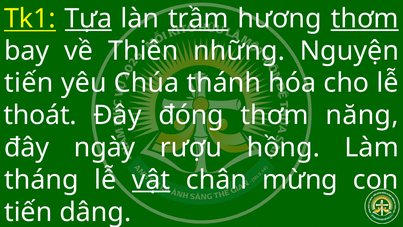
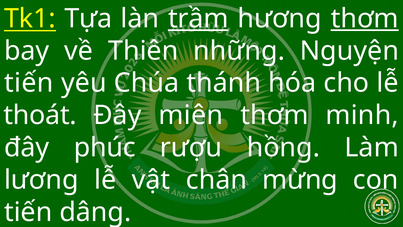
Tựa underline: present -> none (88, 18)
đóng: đóng -> miên (191, 115)
năng: năng -> minh (362, 115)
ngày: ngày -> phúc (105, 147)
tháng: tháng -> lương (41, 180)
vật underline: present -> none (151, 180)
